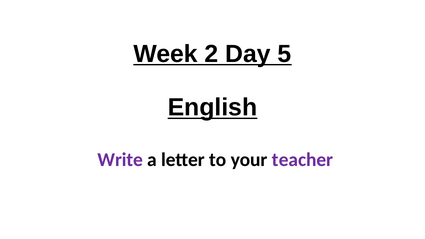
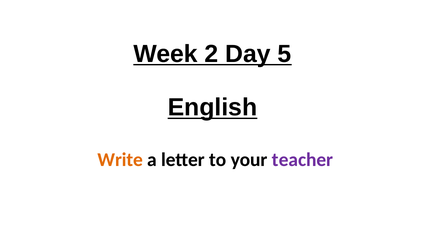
Write colour: purple -> orange (120, 160)
